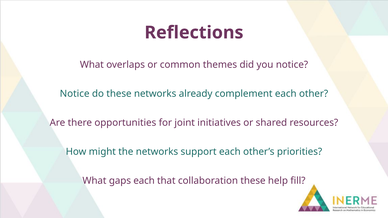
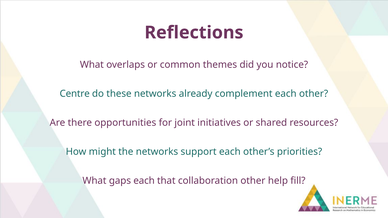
Notice: Notice -> Centre (75, 94)
collaboration these: these -> other (253, 181)
